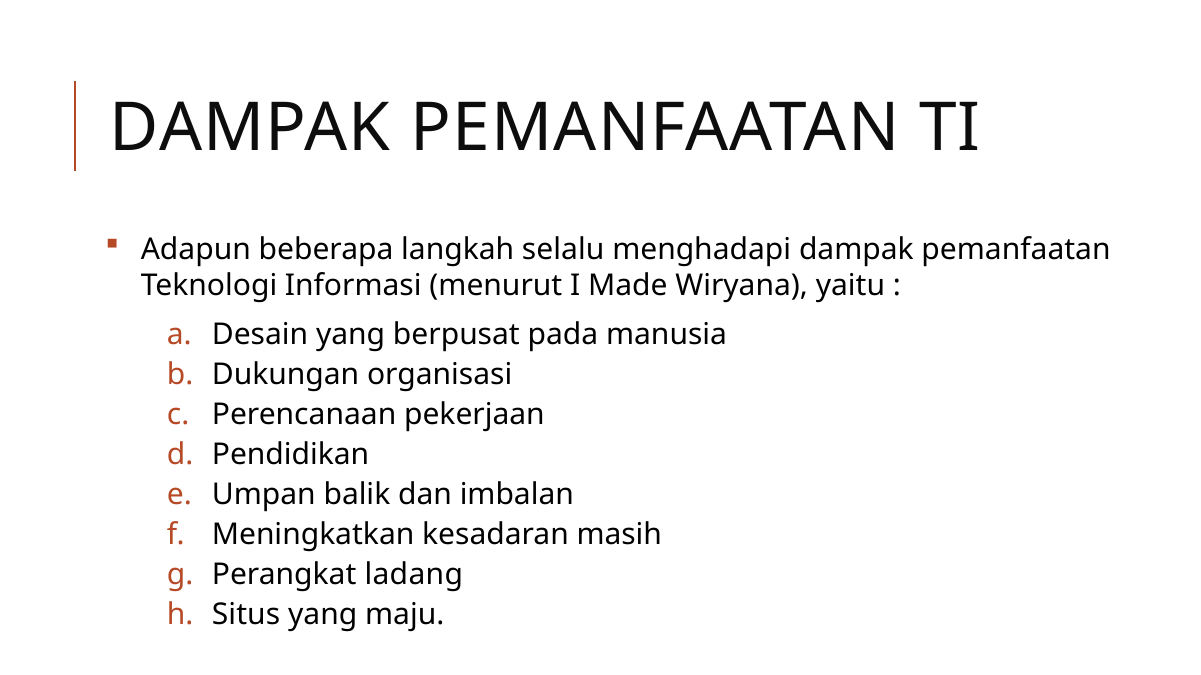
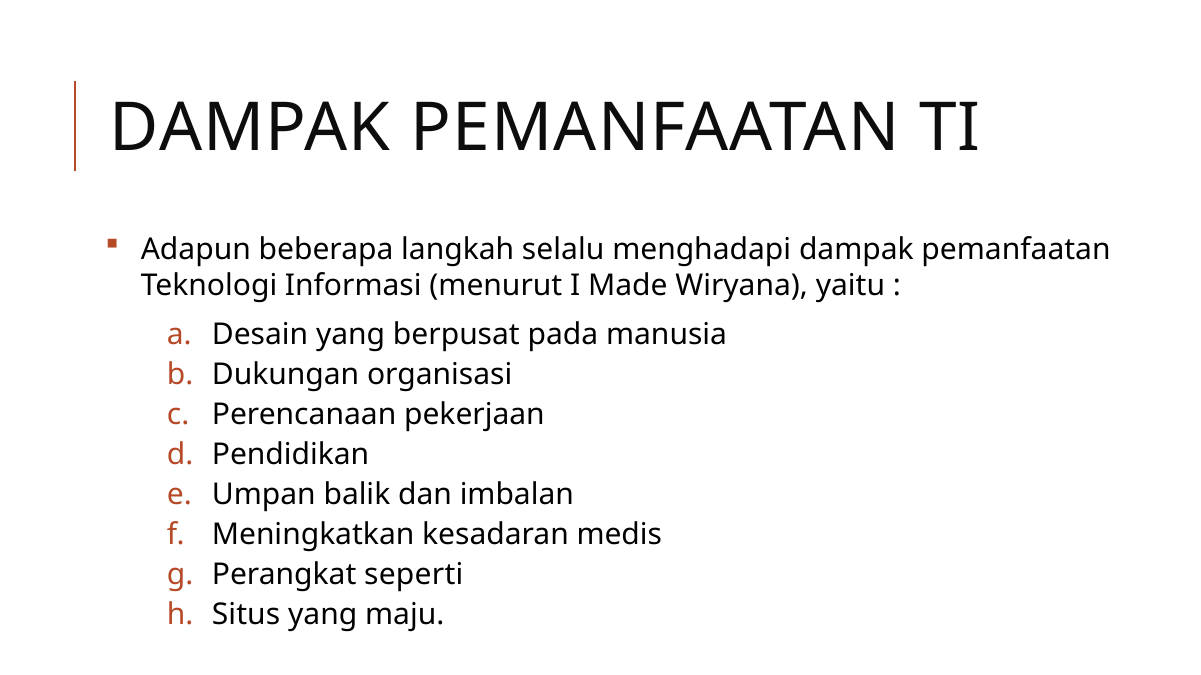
masih: masih -> medis (619, 535)
ladang: ladang -> seperti (414, 575)
